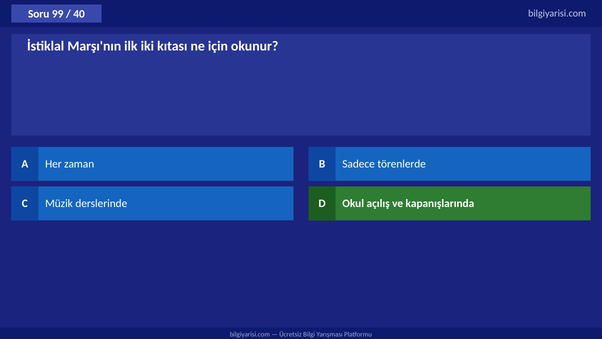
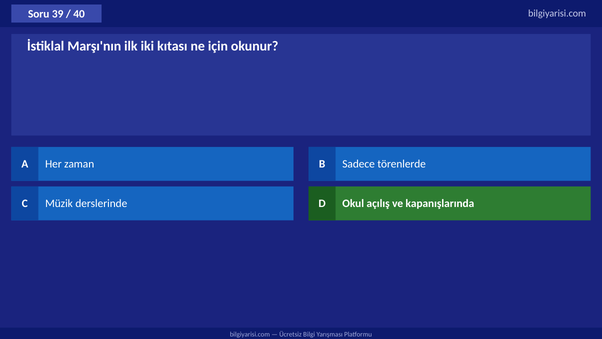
99: 99 -> 39 (58, 14)
